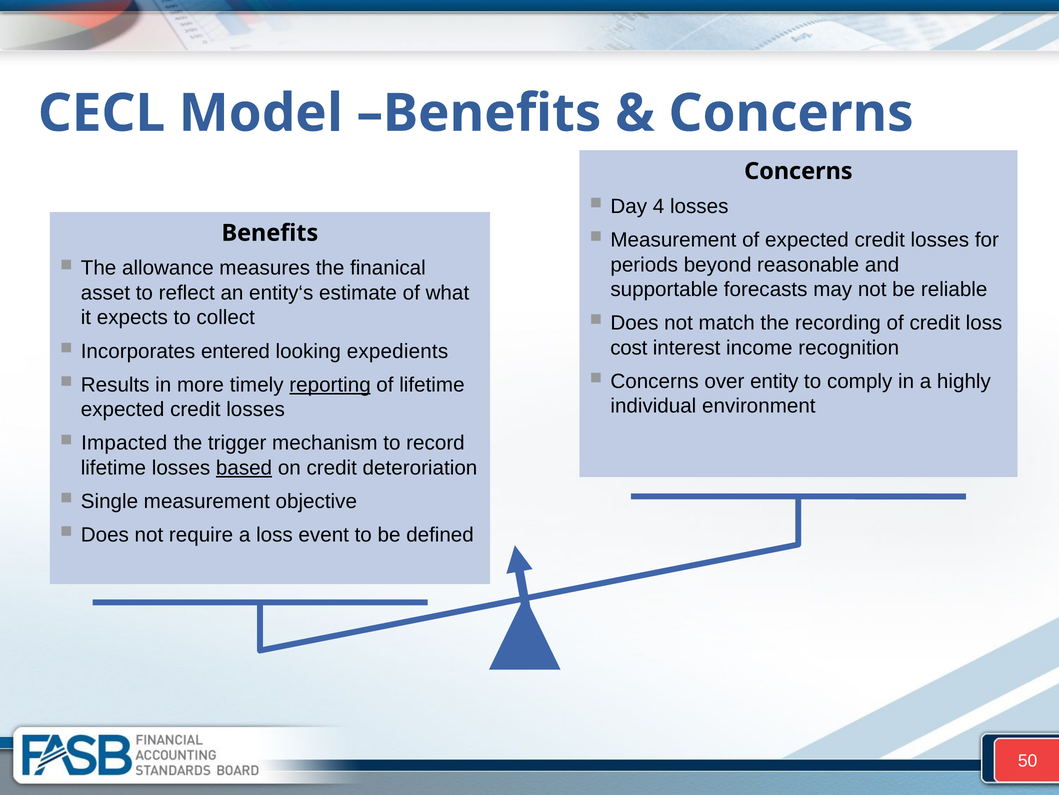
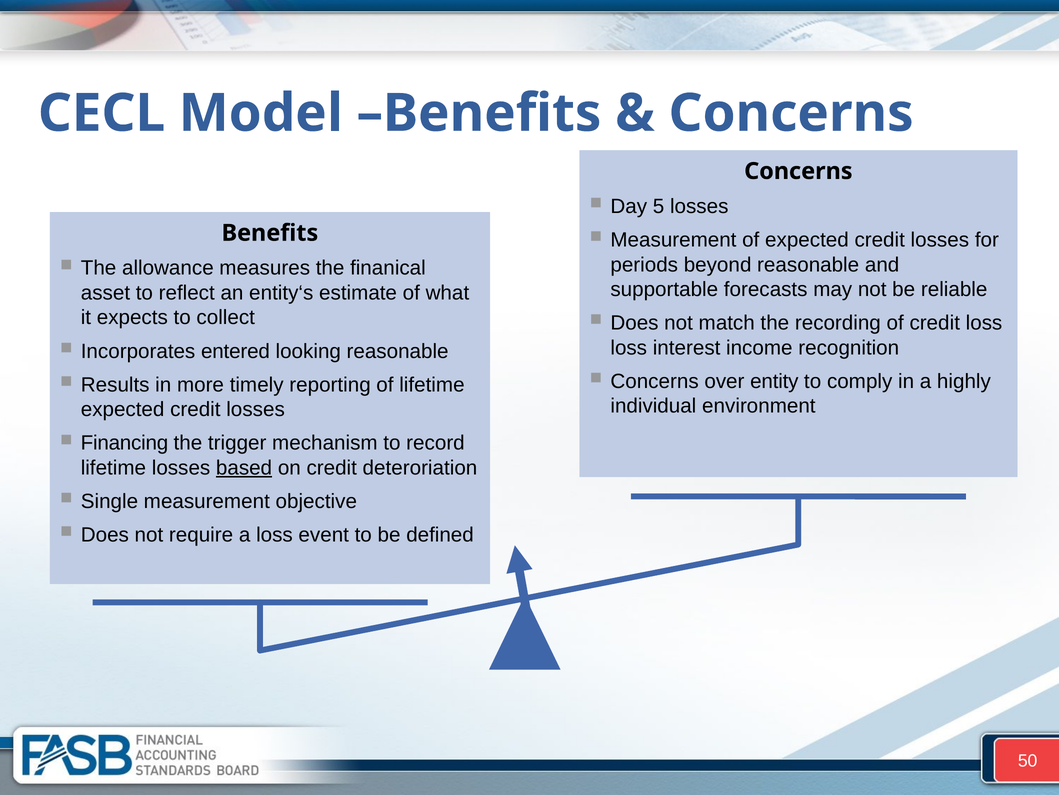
4: 4 -> 5 (659, 206)
cost: cost -> loss (629, 347)
looking expedients: expedients -> reasonable (398, 351)
reporting underline: present -> none (330, 384)
Impacted: Impacted -> Financing (124, 443)
